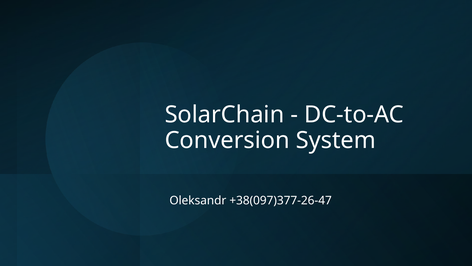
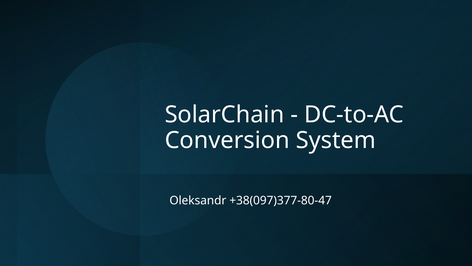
+38(097)377-26-47: +38(097)377-26-47 -> +38(097)377-80-47 (281, 200)
